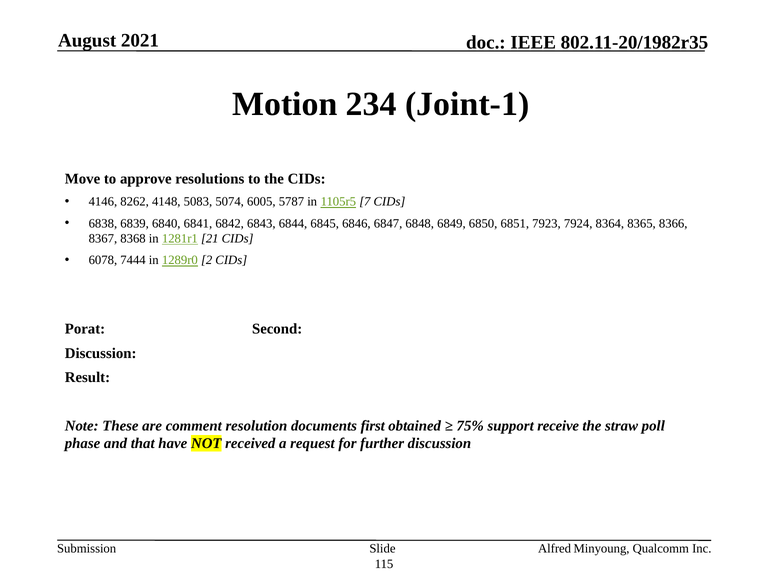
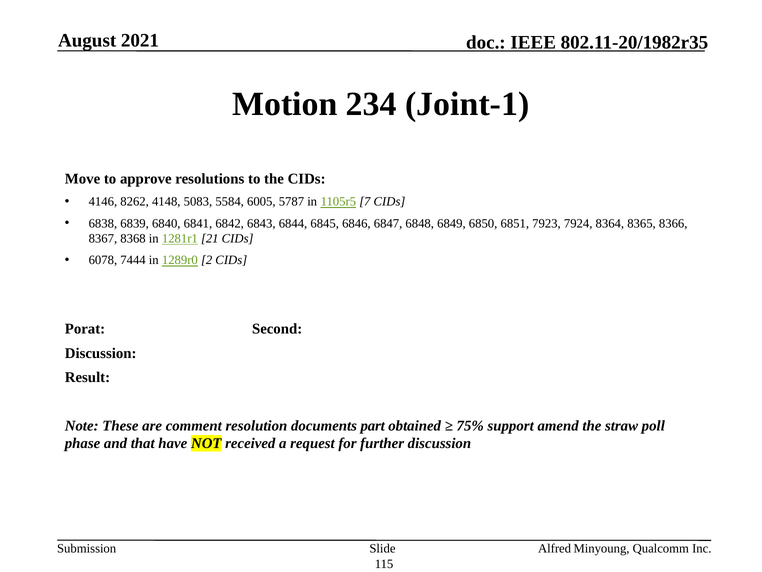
5074: 5074 -> 5584 (230, 202)
first: first -> part (373, 425)
receive: receive -> amend (558, 425)
